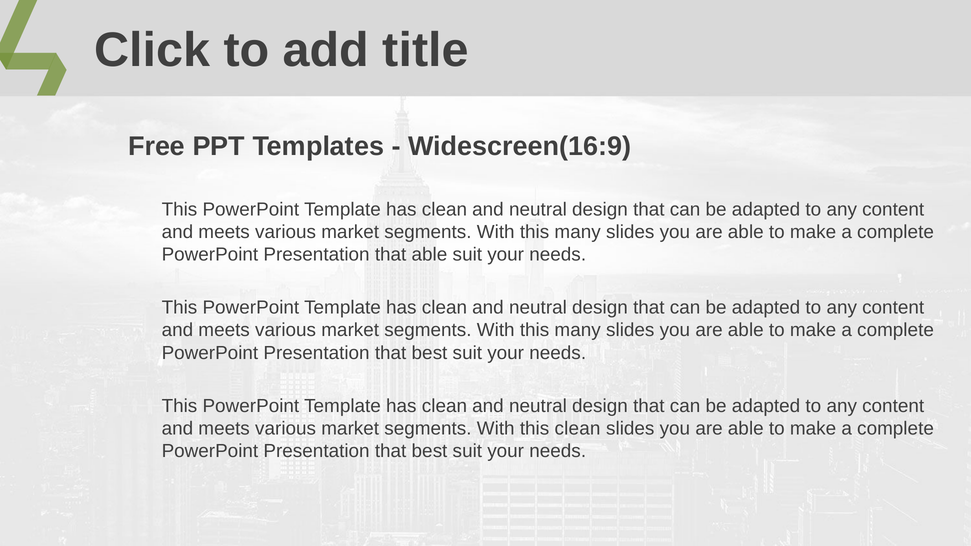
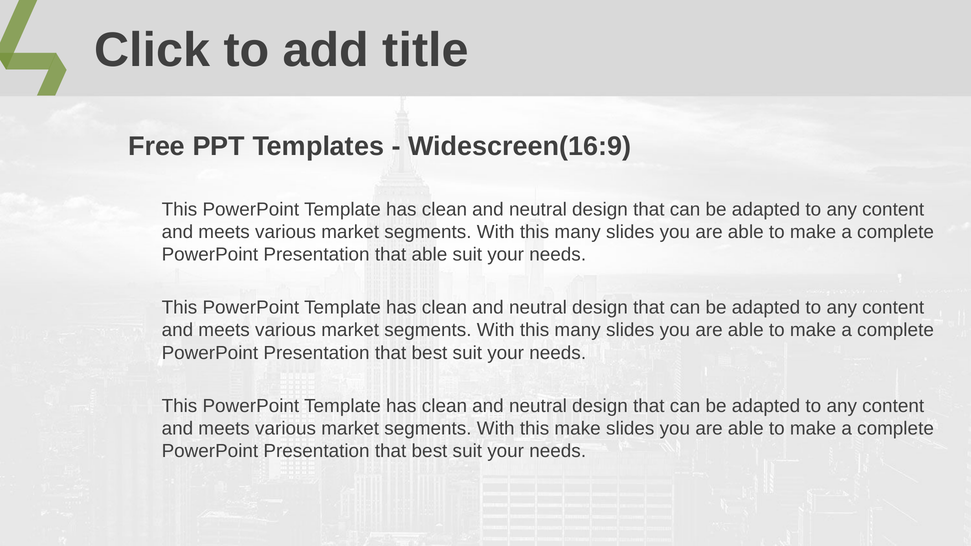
this clean: clean -> make (578, 429)
